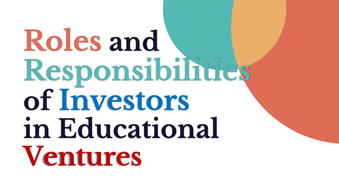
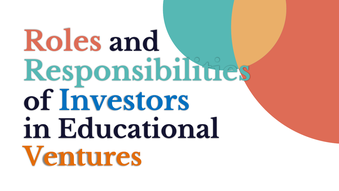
Ventures colour: red -> orange (83, 157)
